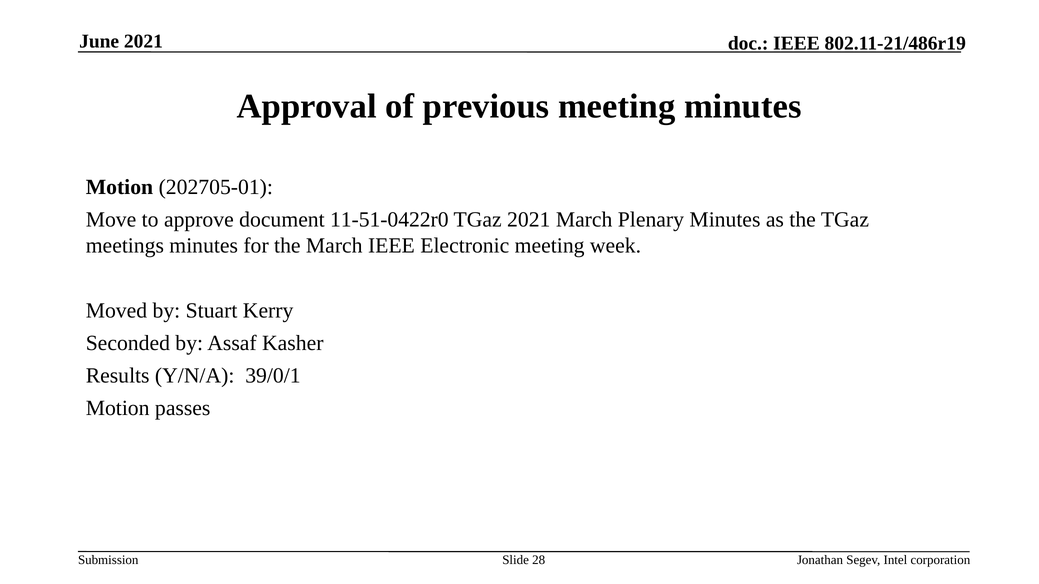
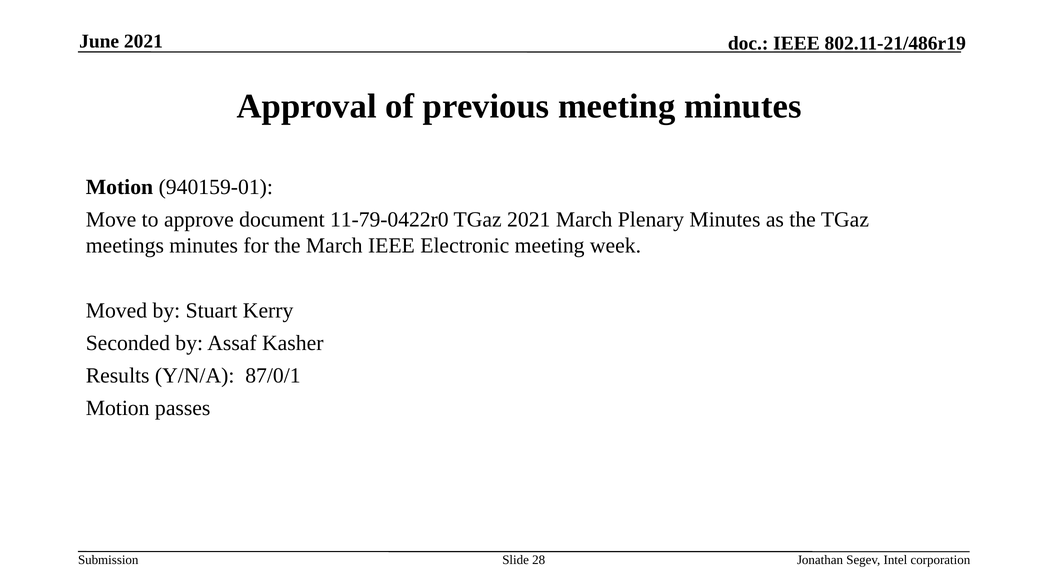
202705-01: 202705-01 -> 940159-01 (216, 187)
11-51-0422r0: 11-51-0422r0 -> 11-79-0422r0 (389, 220)
39/0/1: 39/0/1 -> 87/0/1 (273, 376)
